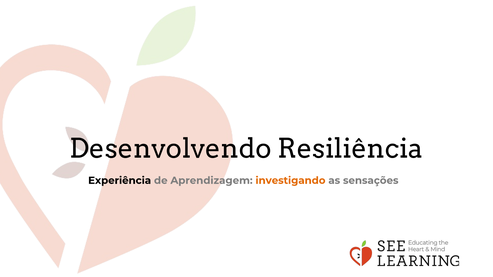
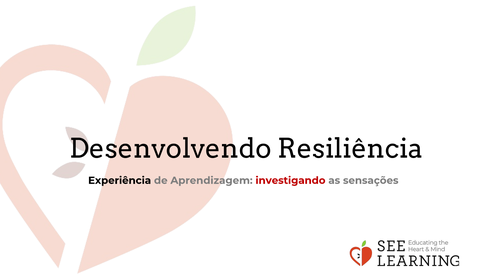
investigando colour: orange -> red (290, 181)
